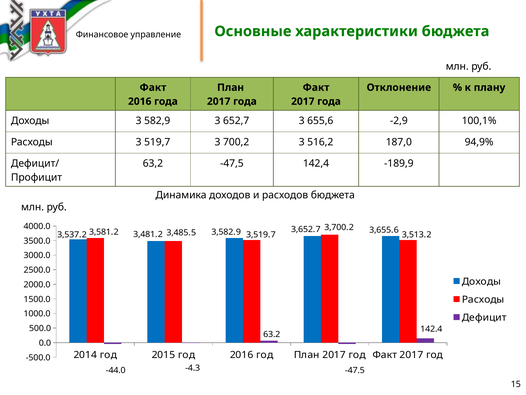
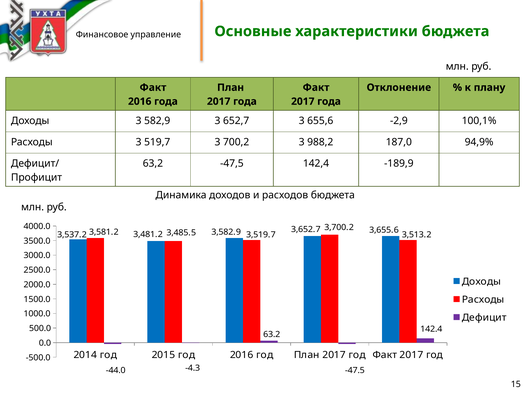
516,2: 516,2 -> 988,2 (320, 142)
